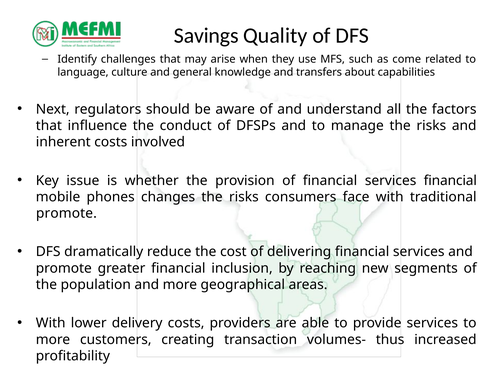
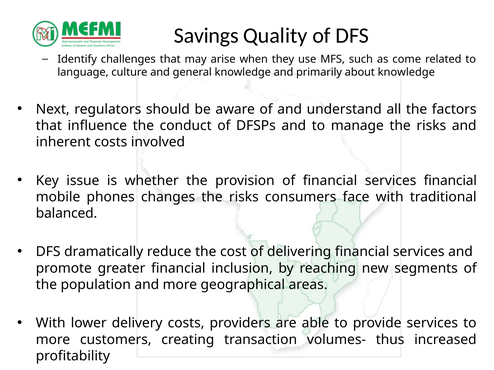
transfers: transfers -> primarily (319, 72)
about capabilities: capabilities -> knowledge (406, 72)
promote: promote -> balanced (67, 214)
